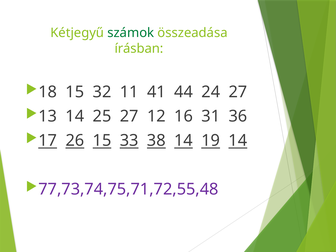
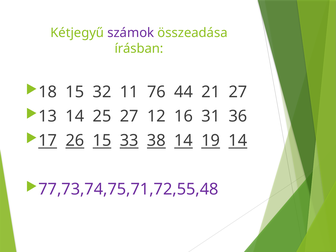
számok colour: green -> purple (131, 33)
41: 41 -> 76 (156, 92)
24: 24 -> 21 (211, 92)
